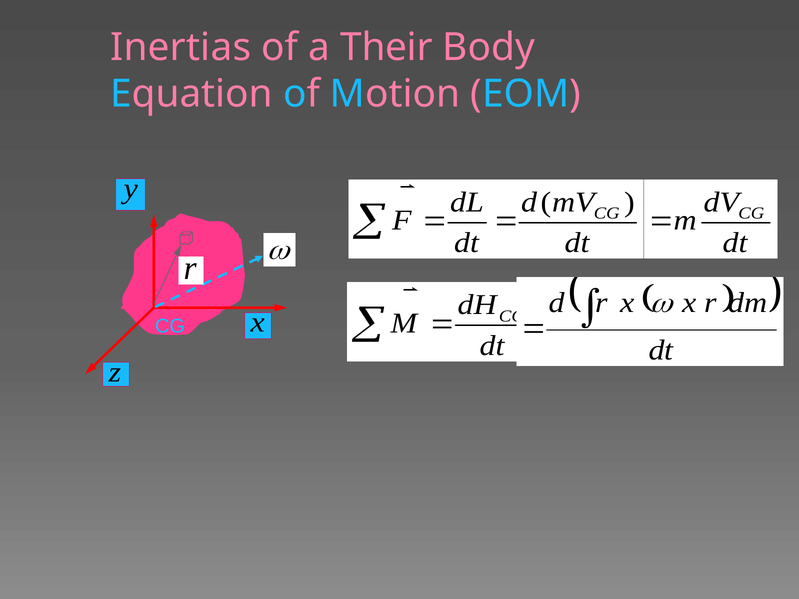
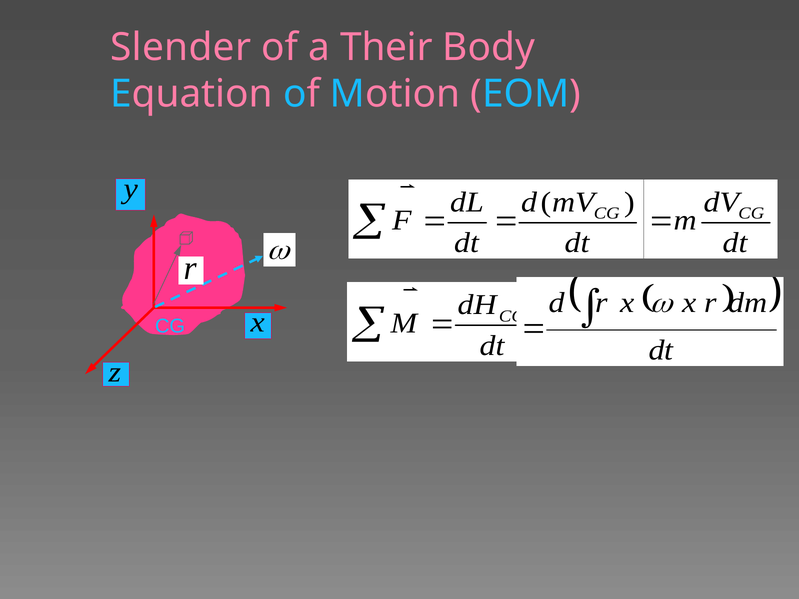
Inertias: Inertias -> Slender (181, 47)
